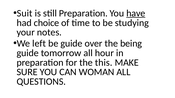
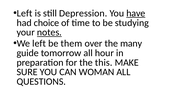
Suit: Suit -> Left (25, 13)
still Preparation: Preparation -> Depression (83, 13)
notes underline: none -> present (49, 32)
be guide: guide -> them (71, 44)
being: being -> many (131, 44)
